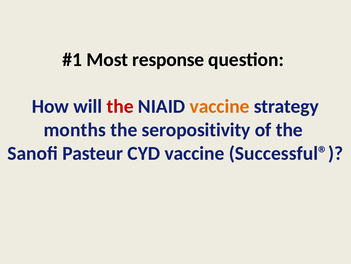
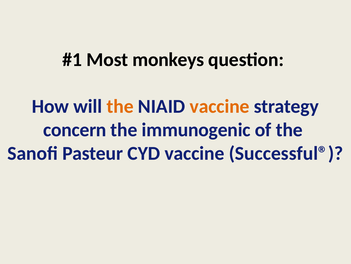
response: response -> monkeys (168, 59)
the colour: red -> orange (120, 106)
months: months -> concern (75, 130)
seropositivity: seropositivity -> immunogenic (196, 130)
